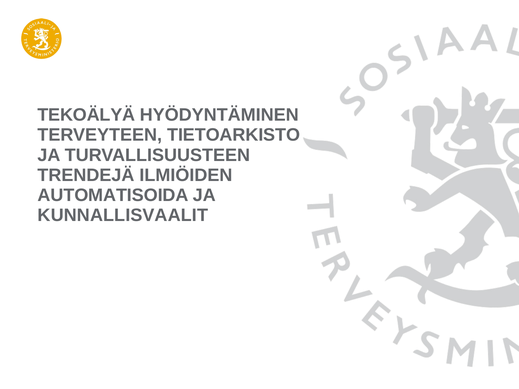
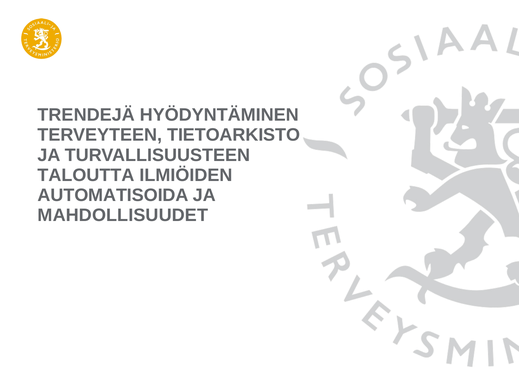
TEKOÄLYÄ: TEKOÄLYÄ -> TRENDEJÄ (86, 115)
TRENDEJÄ: TRENDEJÄ -> TALOUTTA (86, 175)
KUNNALLISVAALIT: KUNNALLISVAALIT -> MAHDOLLISUUDET (123, 215)
